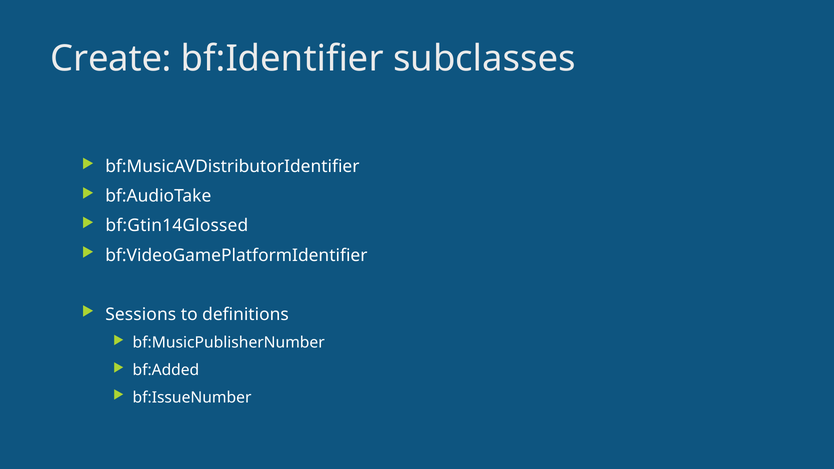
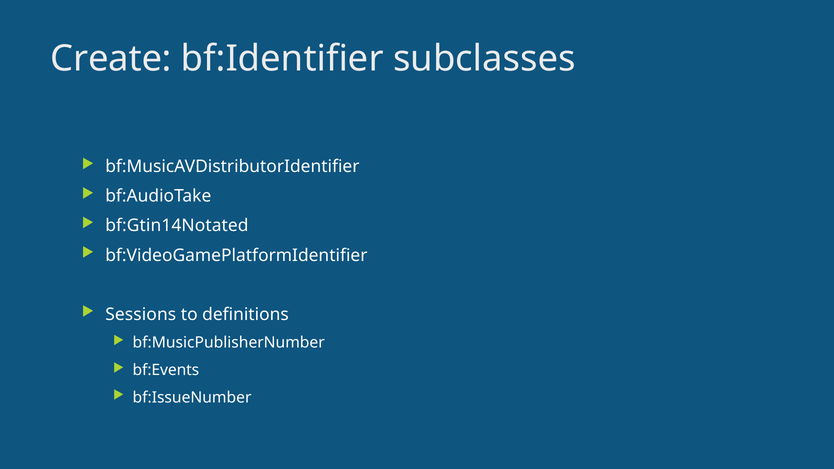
bf:Gtin14Glossed: bf:Gtin14Glossed -> bf:Gtin14Notated (177, 226)
bf:Added: bf:Added -> bf:Events (166, 370)
